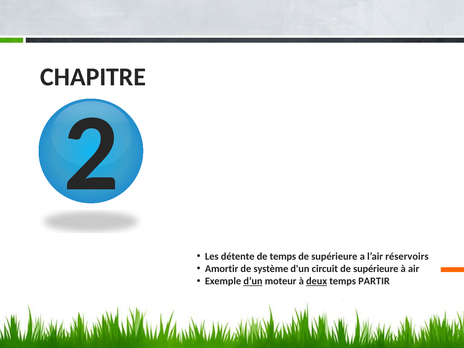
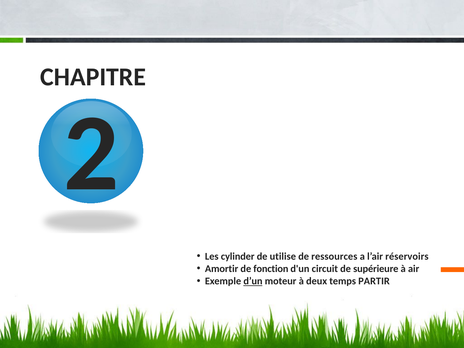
détente: détente -> cylinder (238, 256)
de temps: temps -> utilise (283, 256)
supérieure: supérieure -> ressources (334, 256)
système: système -> fonction (271, 269)
deux underline: present -> none (317, 281)
